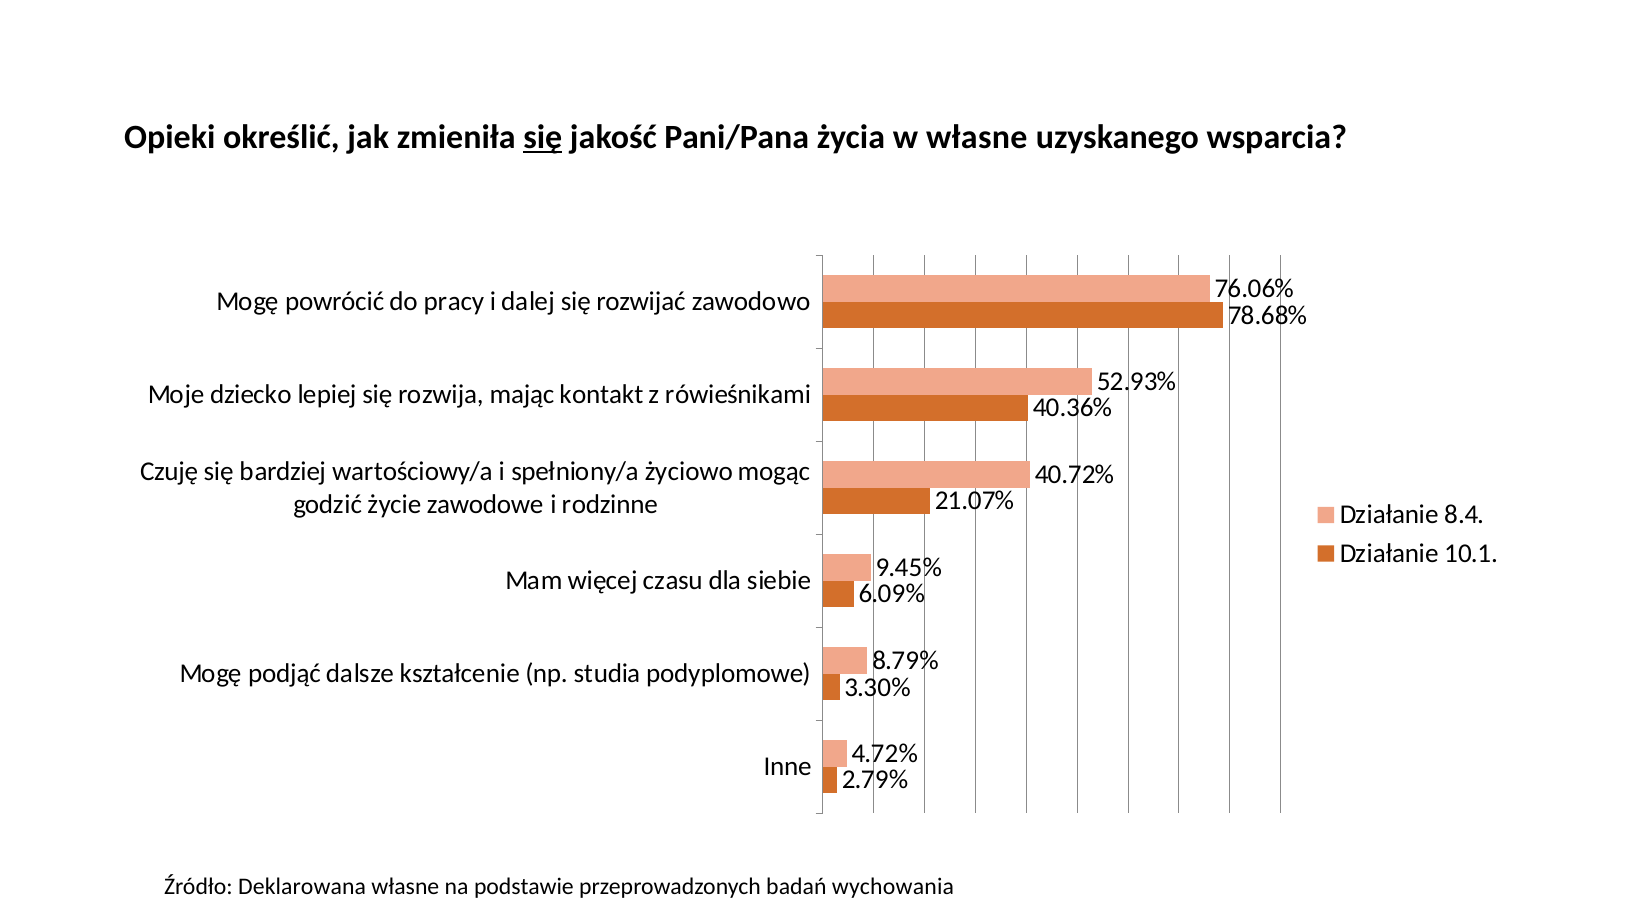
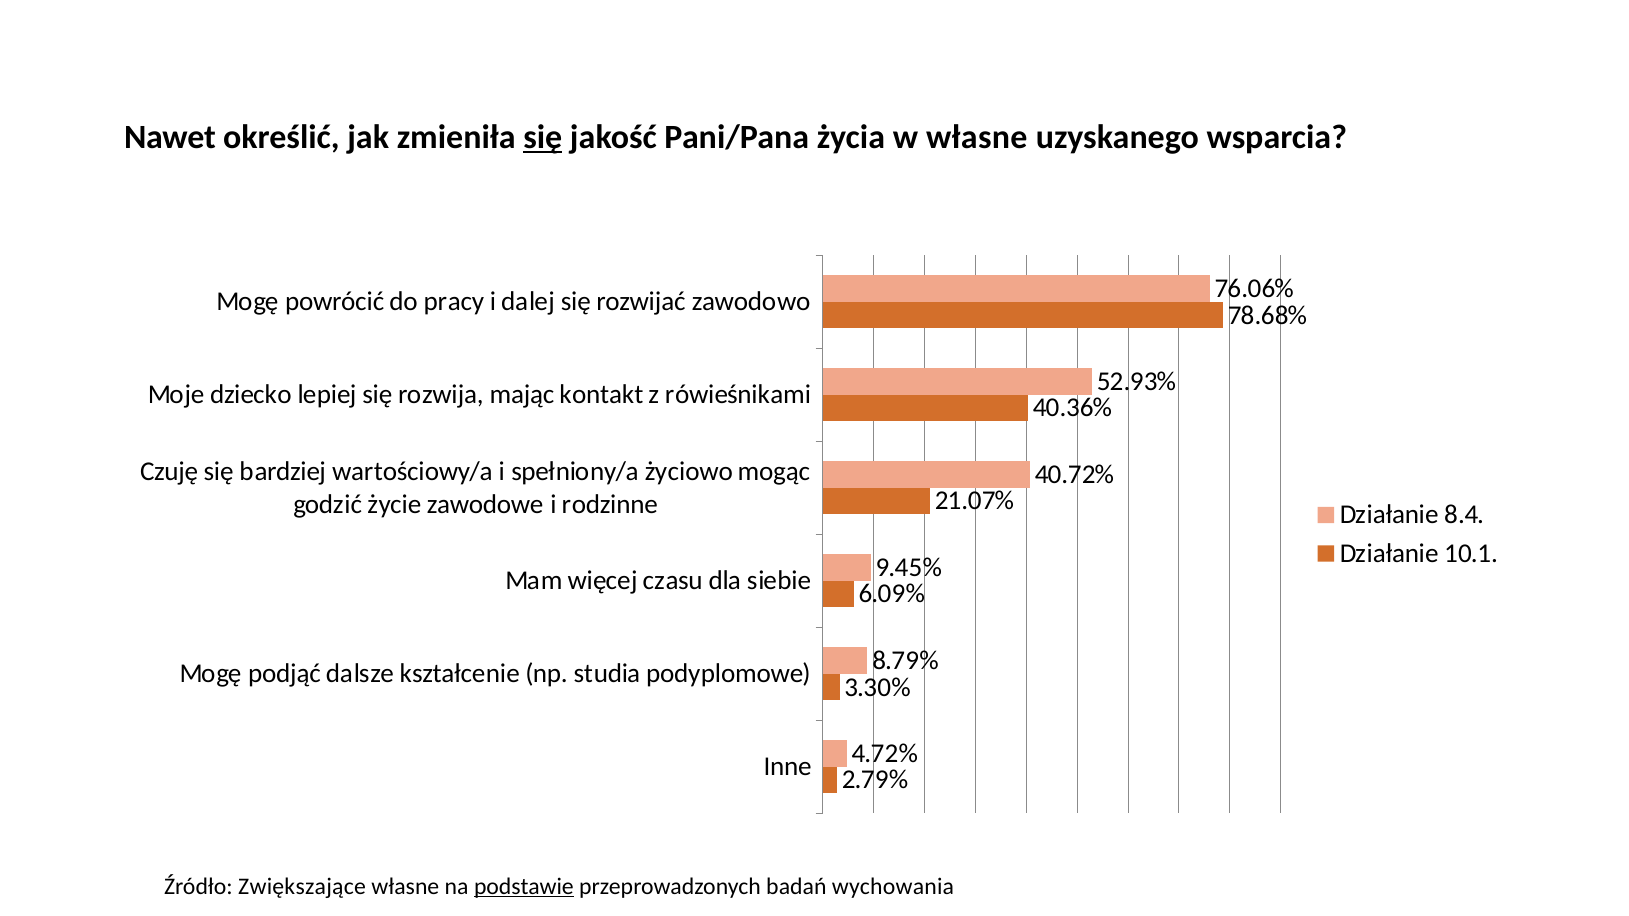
Opieki: Opieki -> Nawet (170, 137)
Deklarowana: Deklarowana -> Zwiększające (302, 887)
podstawie underline: none -> present (524, 887)
